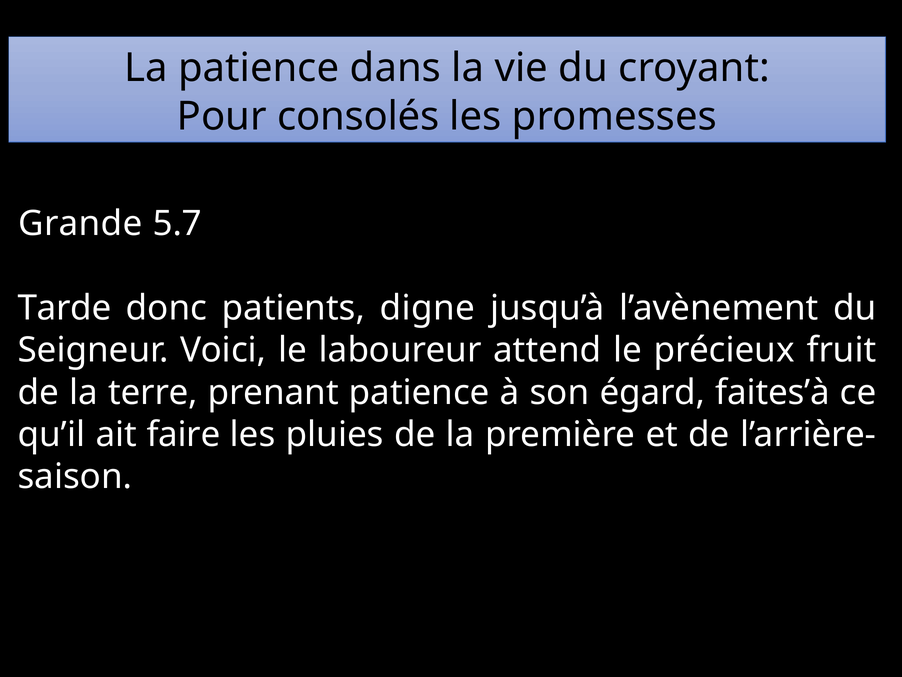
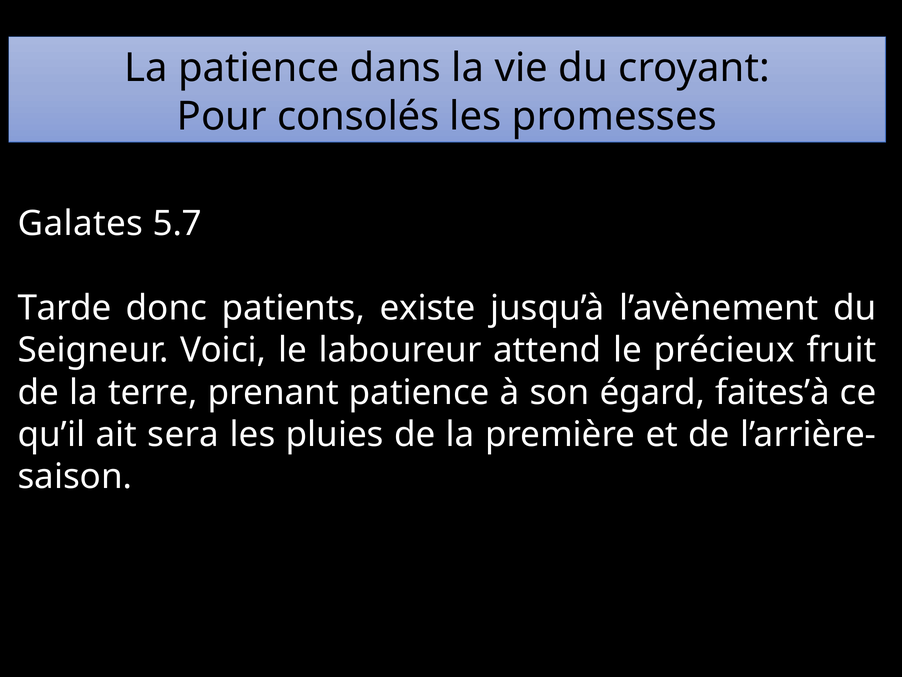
Grande: Grande -> Galates (80, 224)
digne: digne -> existe (428, 308)
faire: faire -> sera (183, 434)
